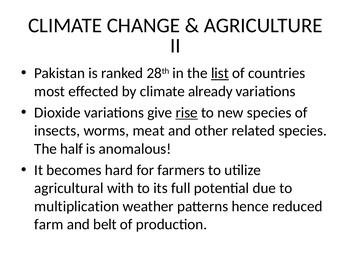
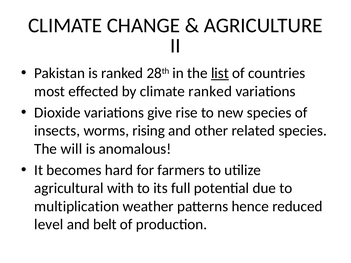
climate already: already -> ranked (210, 91)
rise underline: present -> none (187, 113)
meat: meat -> rising (149, 131)
half: half -> will (71, 149)
farm: farm -> level (49, 225)
